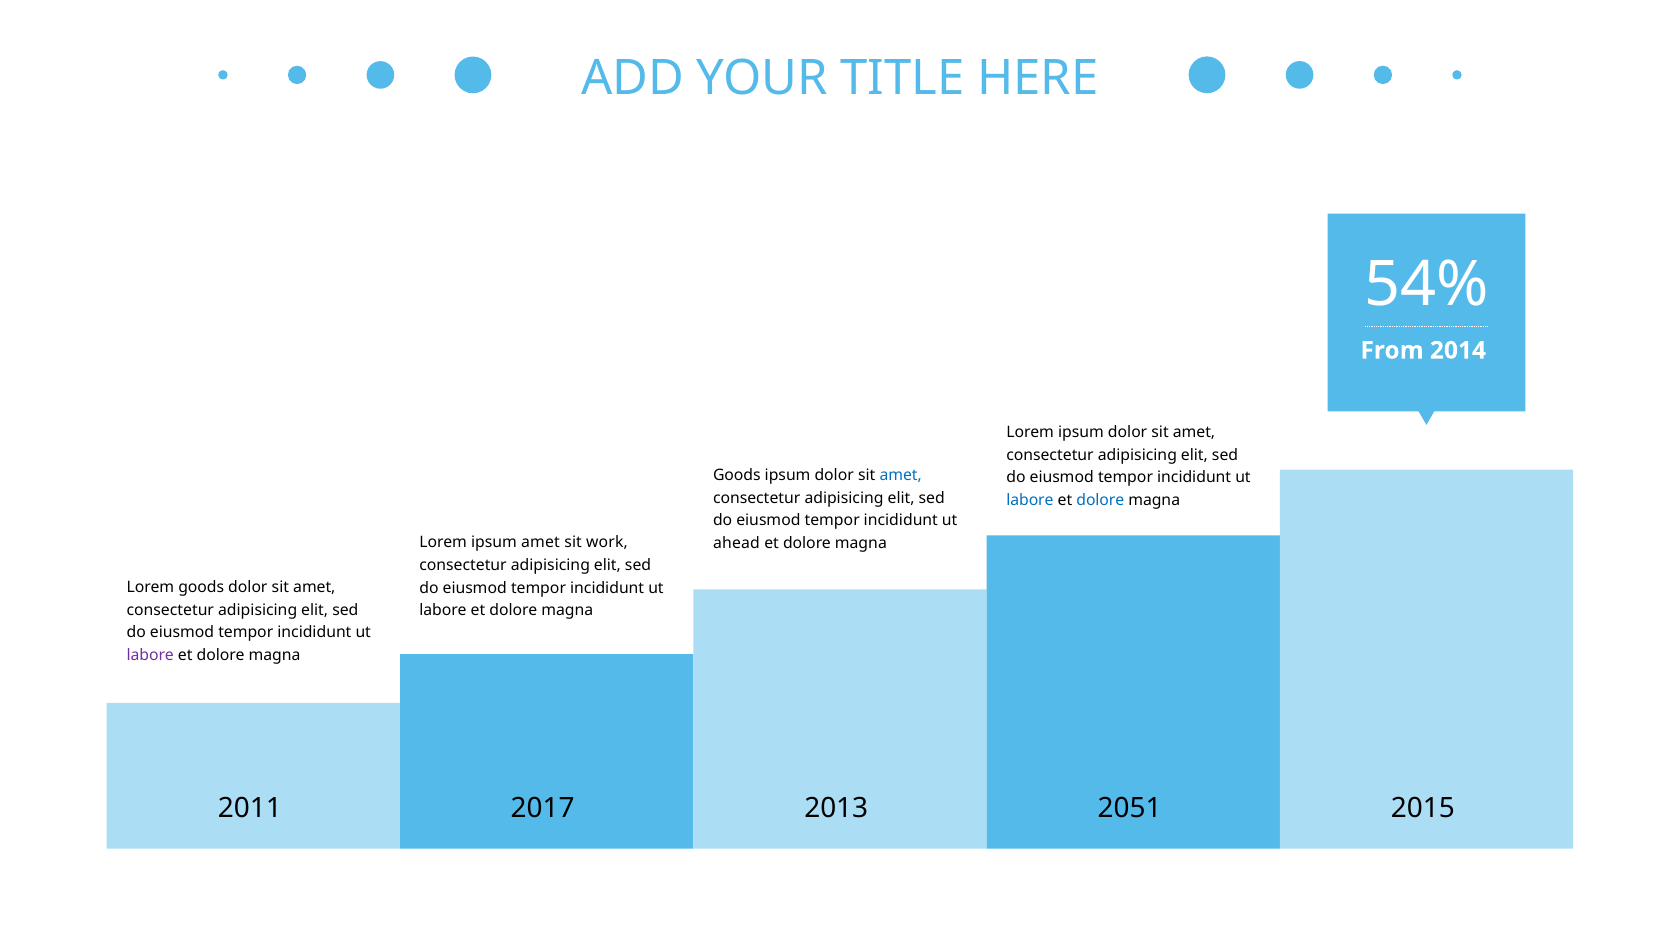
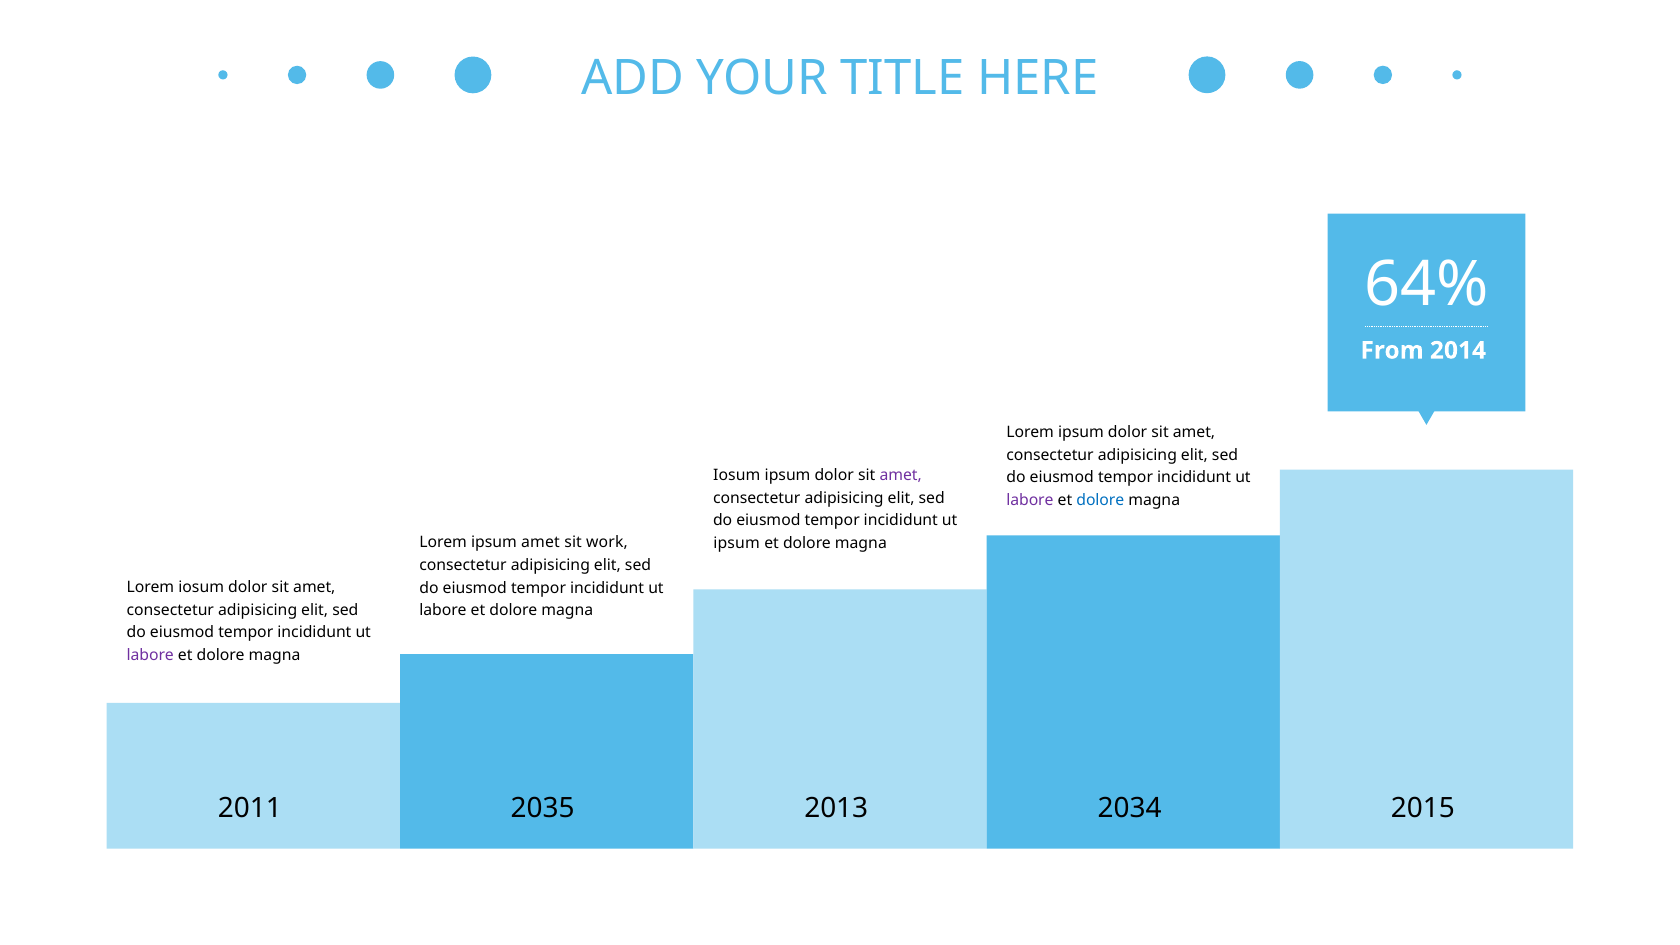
54%: 54% -> 64% (1426, 285)
Goods: Goods -> Iosum (737, 475)
amet colour: blue -> purple (901, 475)
labore colour: blue -> purple (1030, 500)
ahead: ahead -> ipsum (737, 543)
Lorem goods: goods -> iosum (201, 587)
2017: 2017 -> 2035 (543, 808)
2051: 2051 -> 2034 (1130, 808)
